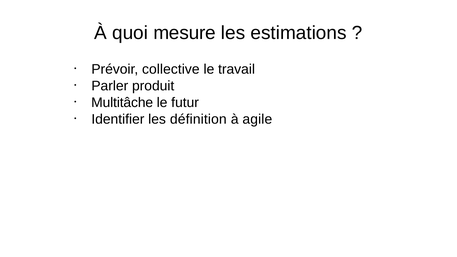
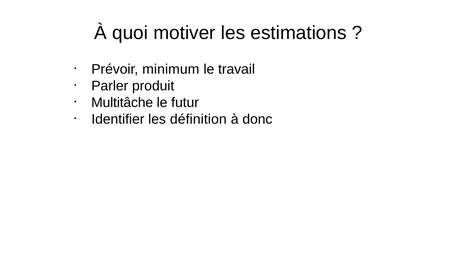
mesure: mesure -> motiver (184, 33)
collective: collective -> minimum (171, 69)
agile: agile -> donc (257, 119)
